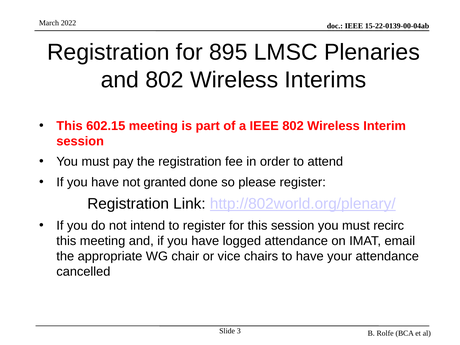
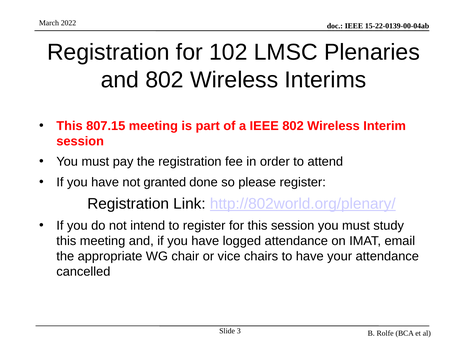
895: 895 -> 102 (228, 52)
602.15: 602.15 -> 807.15 (106, 126)
recirc: recirc -> study (389, 226)
